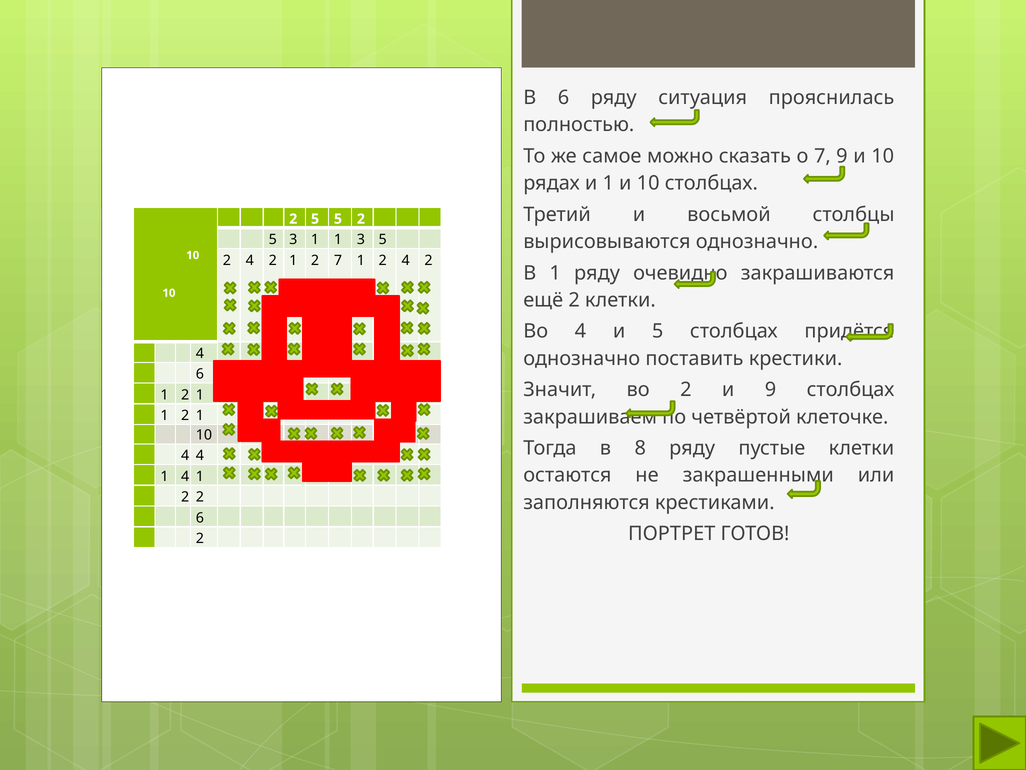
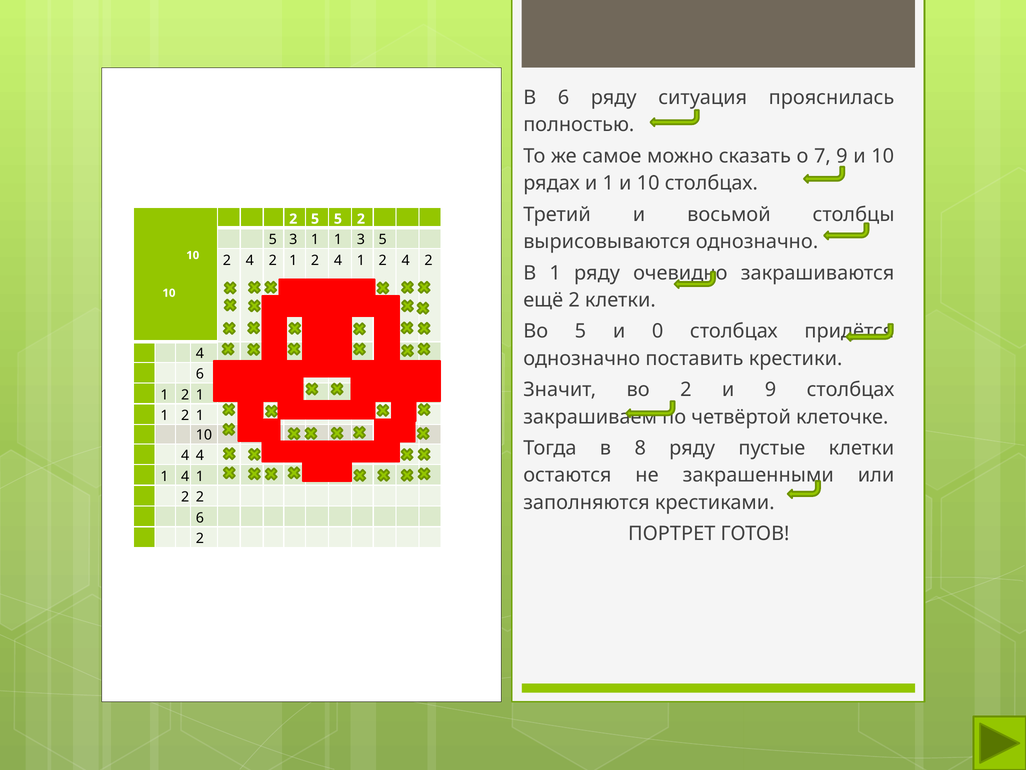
2 1 2 7: 7 -> 4 (338, 260)
Во 4: 4 -> 5 (580, 331)
и 5: 5 -> 0 (658, 331)
